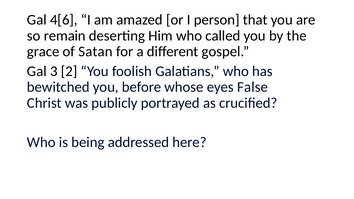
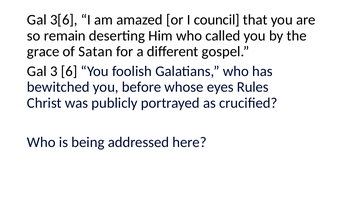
4[6: 4[6 -> 3[6 (64, 20)
person: person -> council (217, 20)
2: 2 -> 6 (69, 71)
False: False -> Rules (253, 87)
